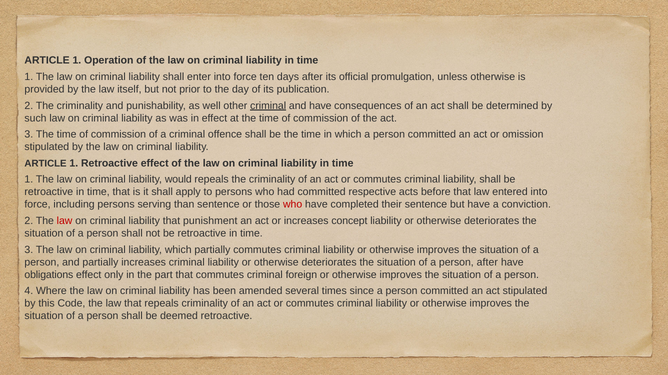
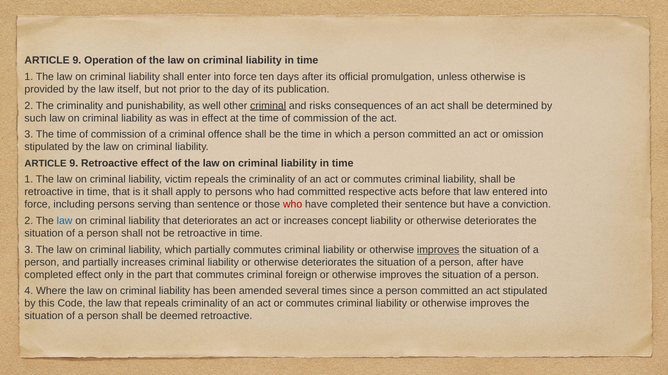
1: 1 -> 9 (77, 61)
and have: have -> risks (320, 106)
1: 1 -> 9 (74, 164)
would: would -> victim (178, 180)
law colour: red -> blue (65, 221)
that punishment: punishment -> deteriorates (210, 221)
improves underline: none -> present (438, 250)
obligations: obligations -> completed (49, 275)
